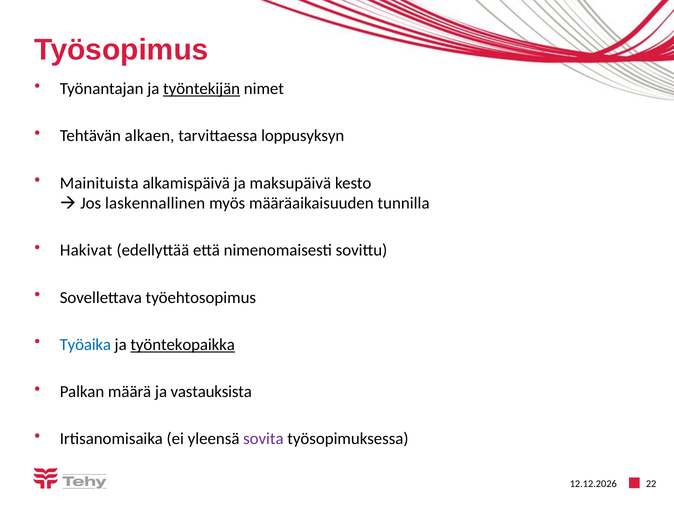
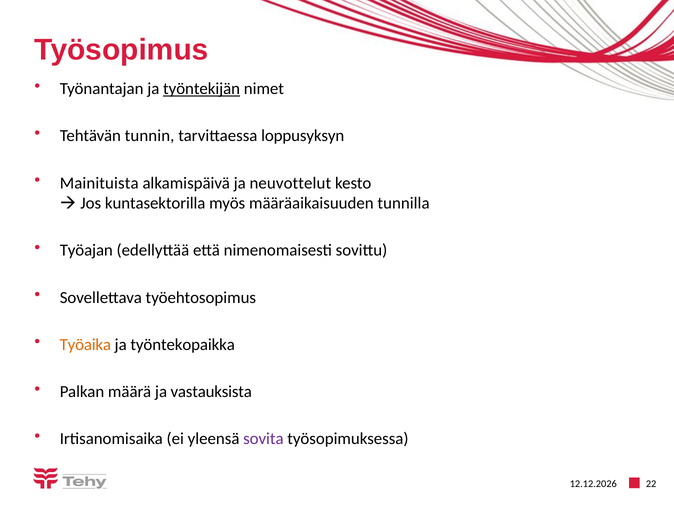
alkaen: alkaen -> tunnin (150, 136)
maksupäivä: maksupäivä -> neuvottelut (290, 183)
laskennallinen: laskennallinen -> kuntasektorilla (155, 203)
Hakivat: Hakivat -> Työajan (86, 251)
Työaika colour: blue -> orange (85, 345)
työntekopaikka underline: present -> none (183, 345)
